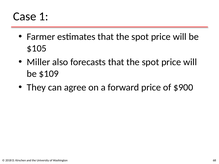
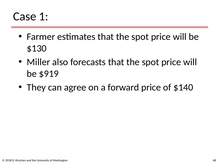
$105: $105 -> $130 (37, 49)
$109: $109 -> $919 (49, 74)
$900: $900 -> $140 (183, 87)
